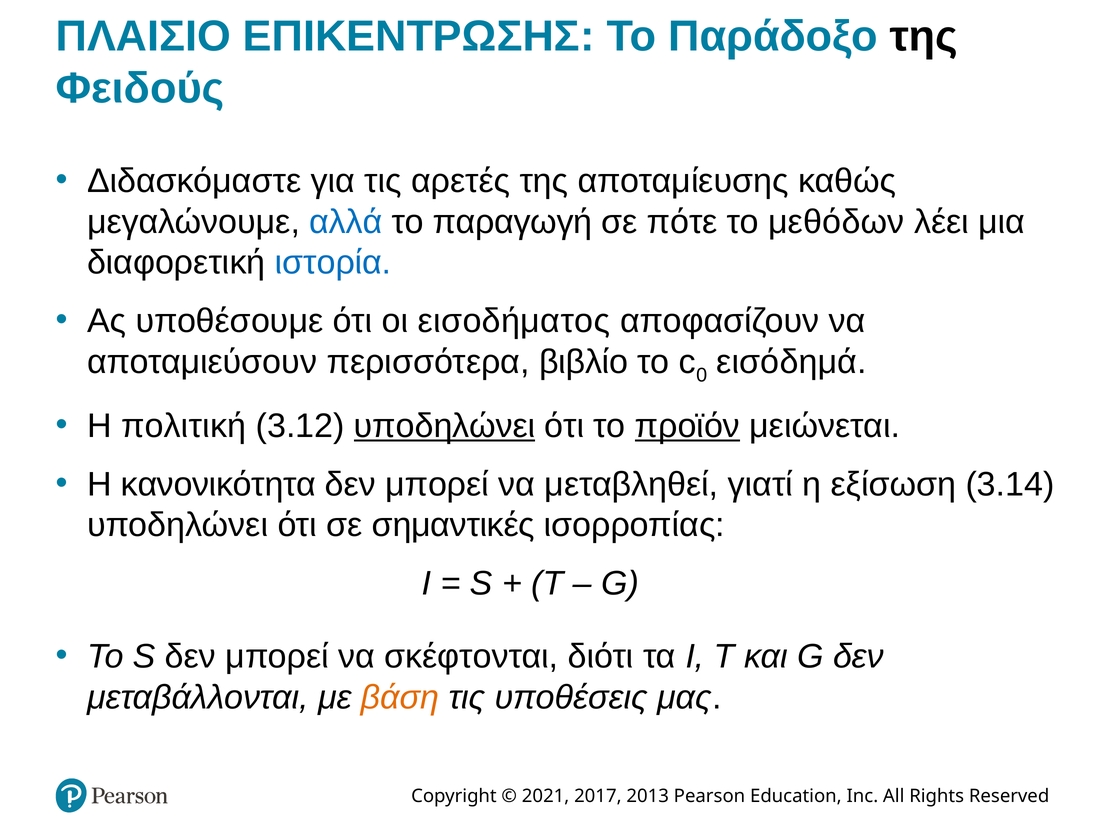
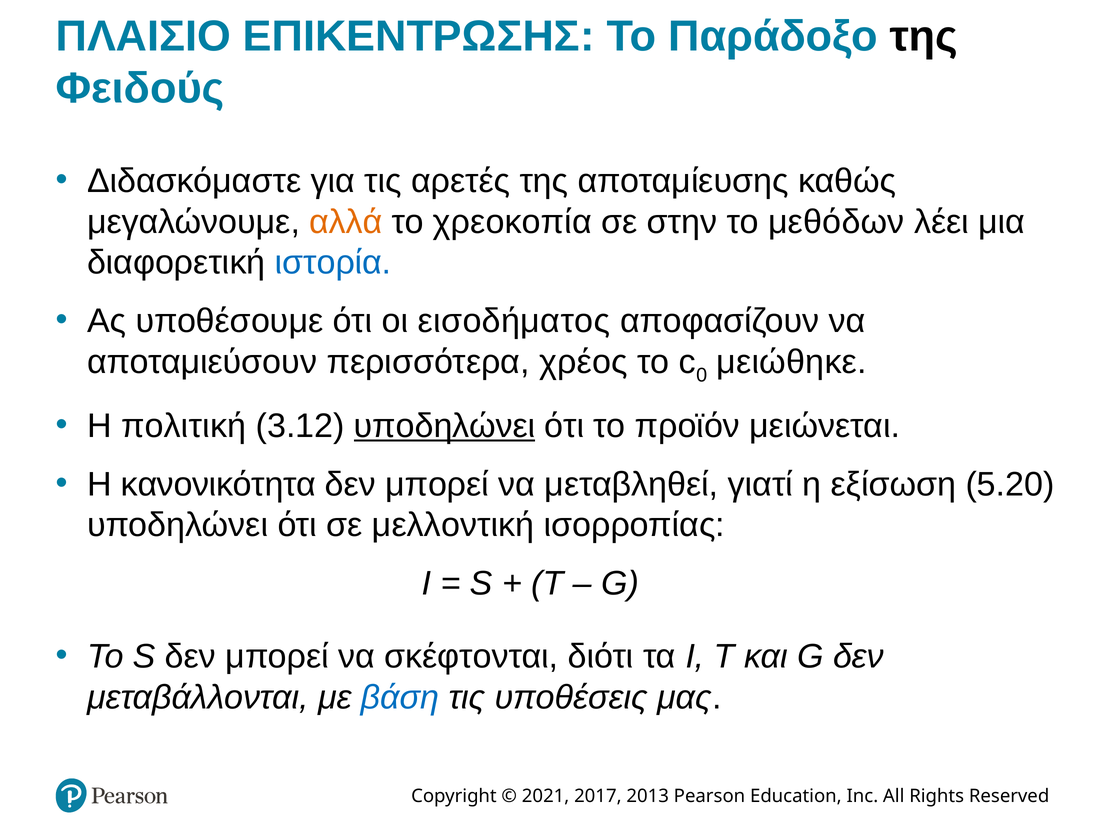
αλλά colour: blue -> orange (346, 222)
παραγωγή: παραγωγή -> χρεοκοπία (512, 222)
πότε: πότε -> στην (682, 222)
βιβλίο: βιβλίο -> χρέος (583, 362)
εισόδημά: εισόδημά -> μειώθηκε (791, 362)
προϊόν underline: present -> none (687, 426)
3.14: 3.14 -> 5.20 (1010, 484)
σημαντικές: σημαντικές -> μελλοντική (453, 525)
βάση colour: orange -> blue (400, 697)
